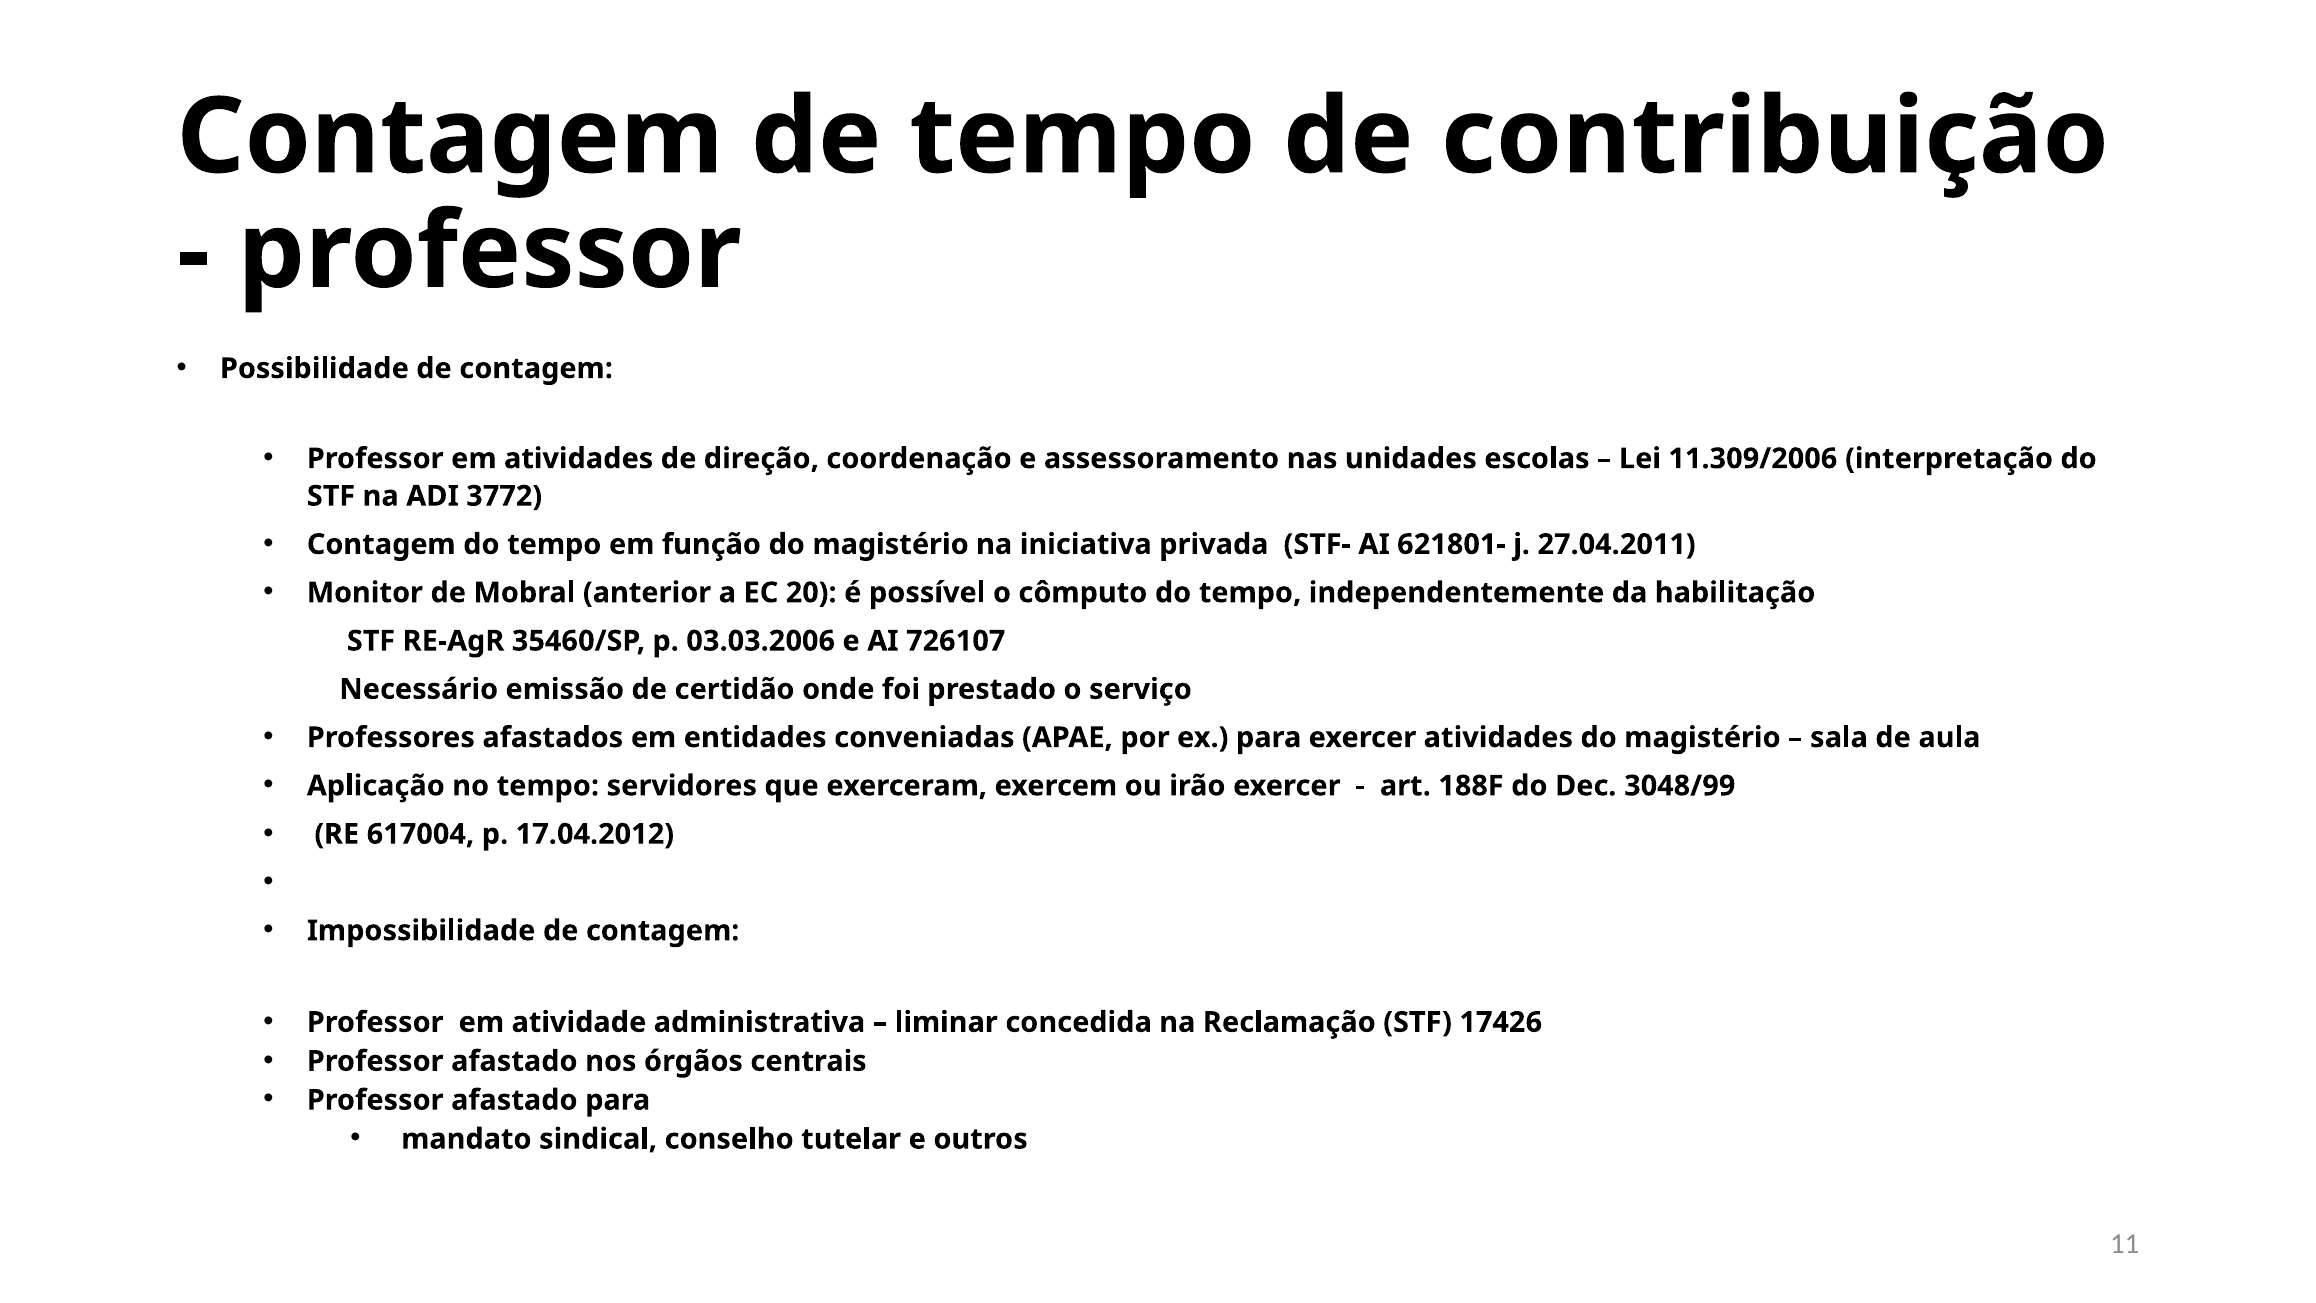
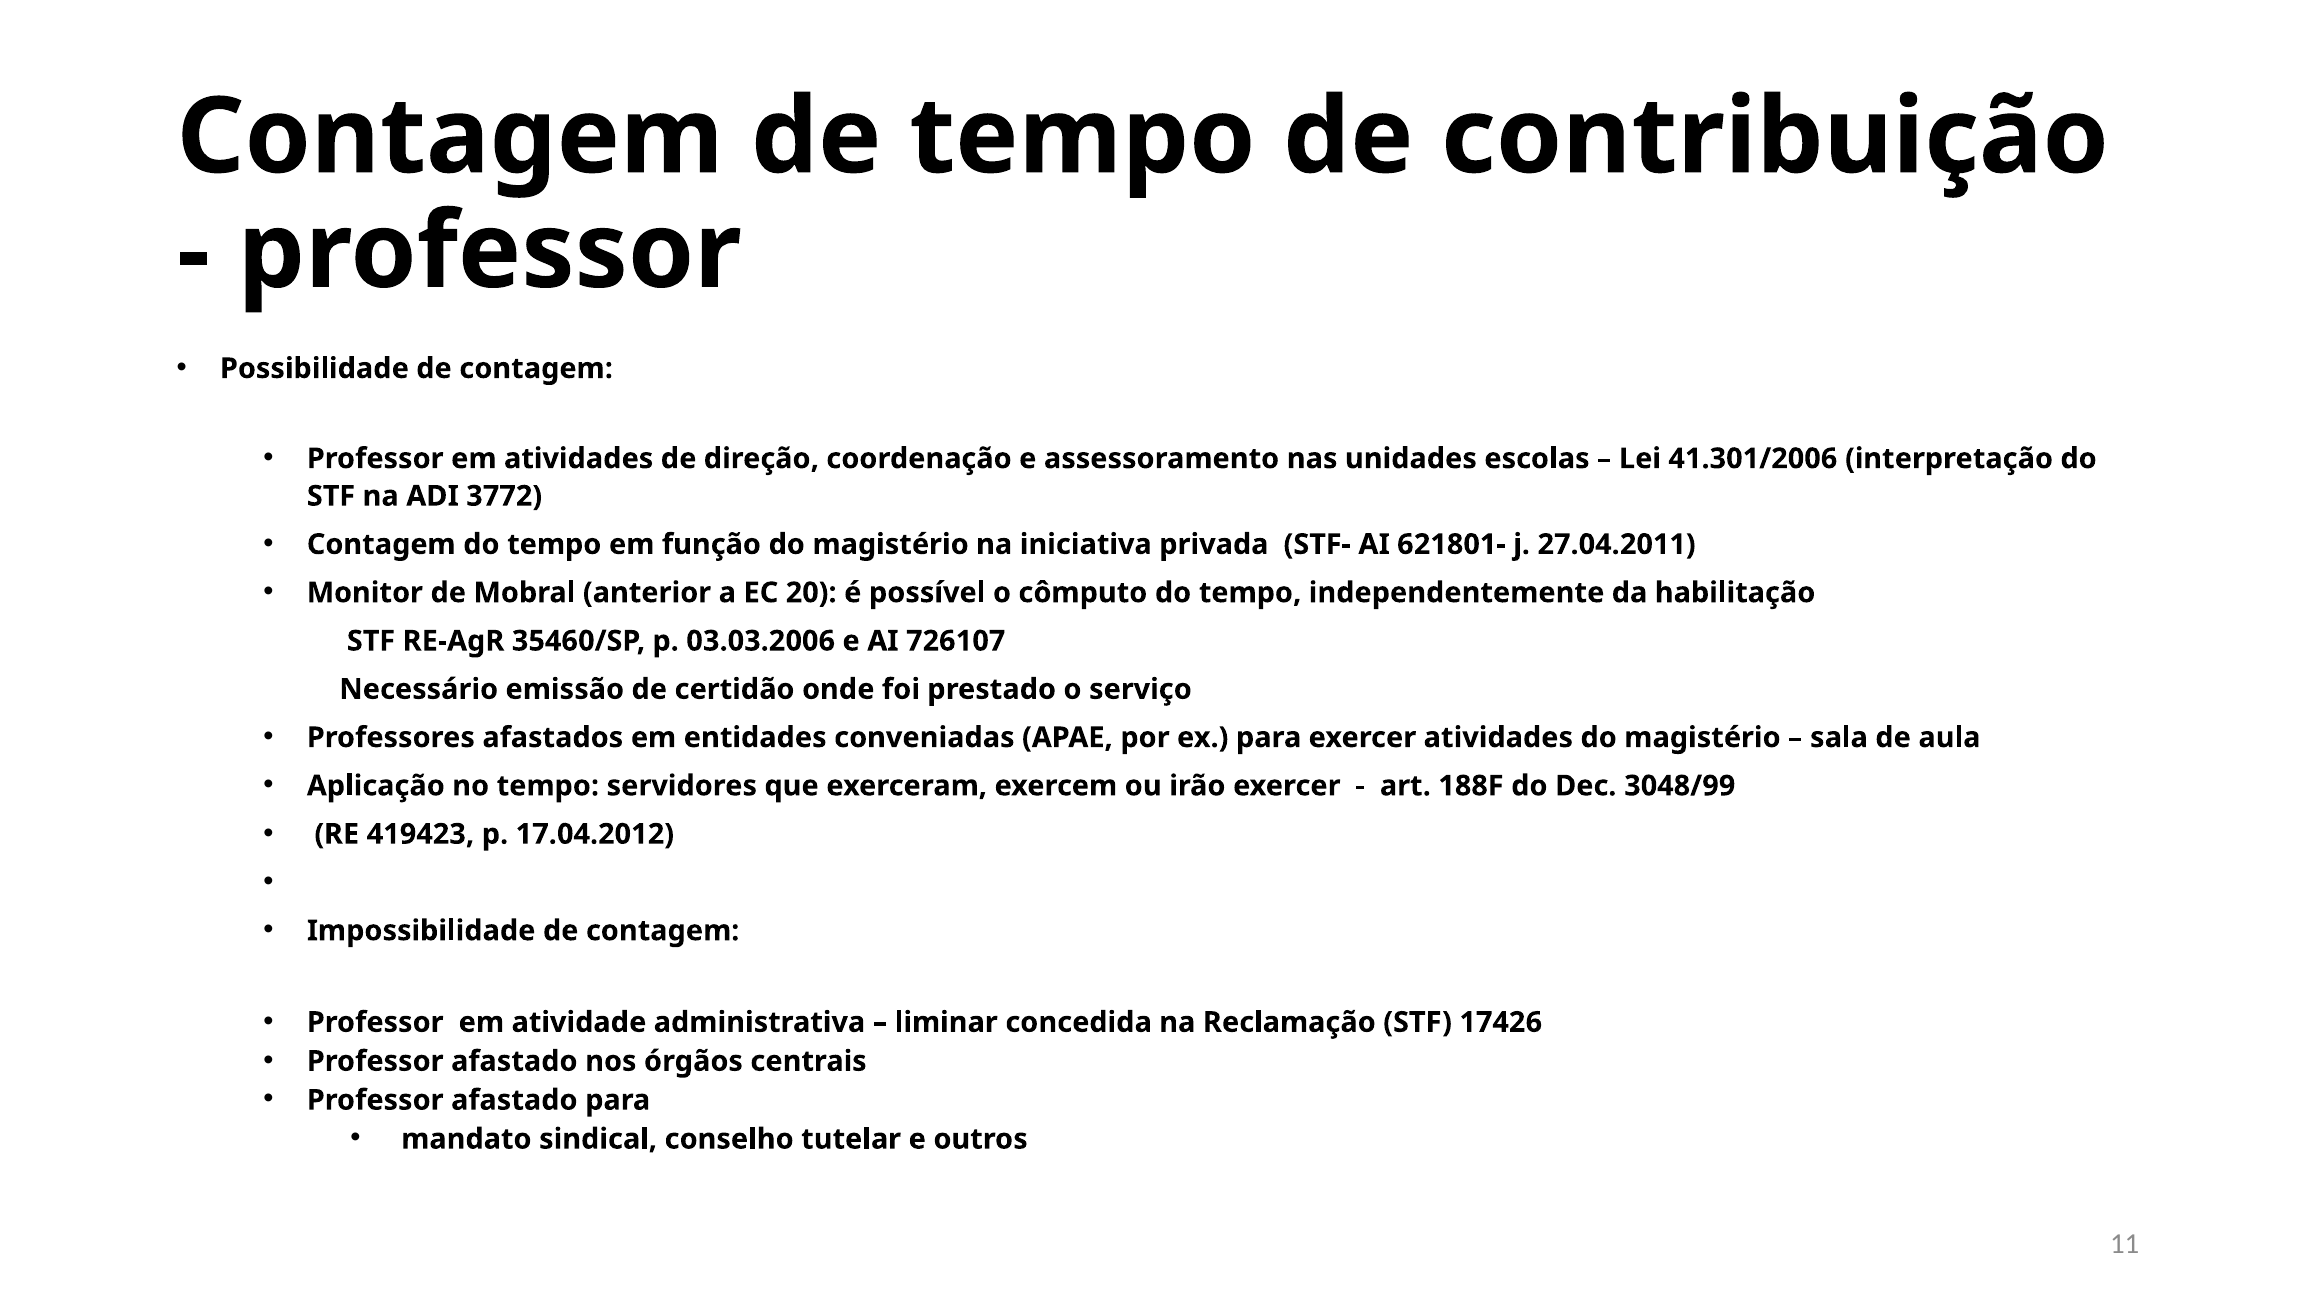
11.309/2006: 11.309/2006 -> 41.301/2006 (1753, 459)
617004: 617004 -> 419423 (420, 834)
